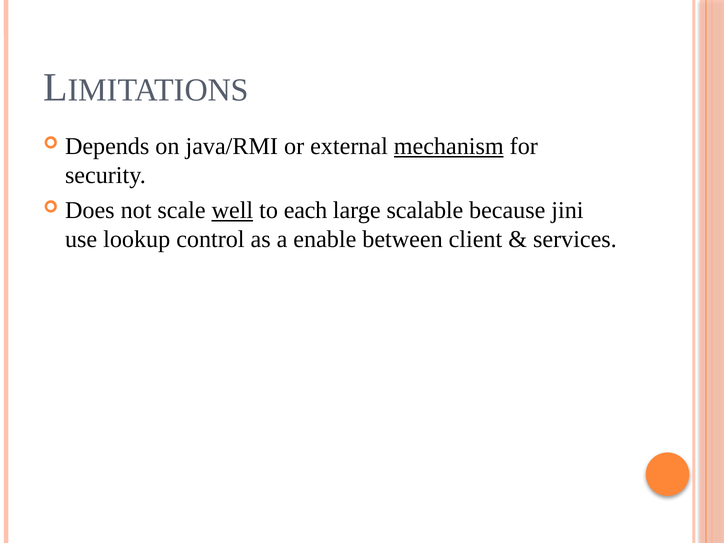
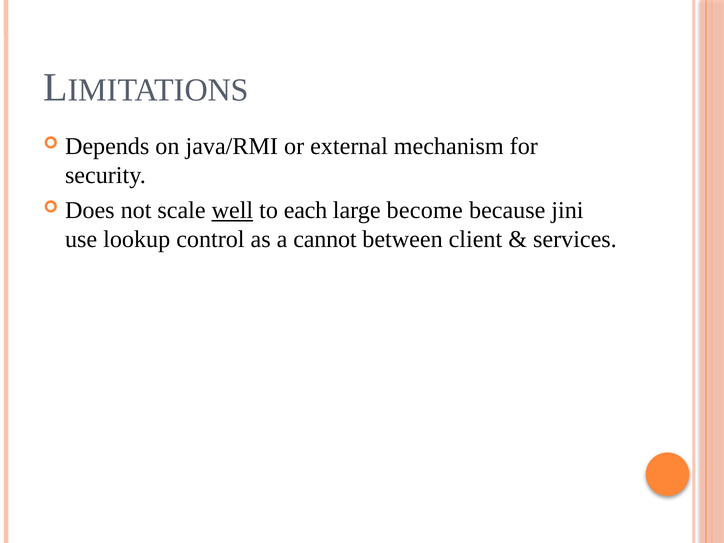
mechanism underline: present -> none (449, 146)
scalable: scalable -> become (425, 210)
enable: enable -> cannot (325, 239)
